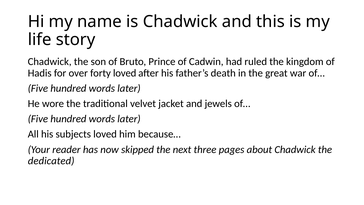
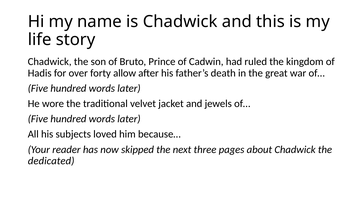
forty loved: loved -> allow (125, 73)
